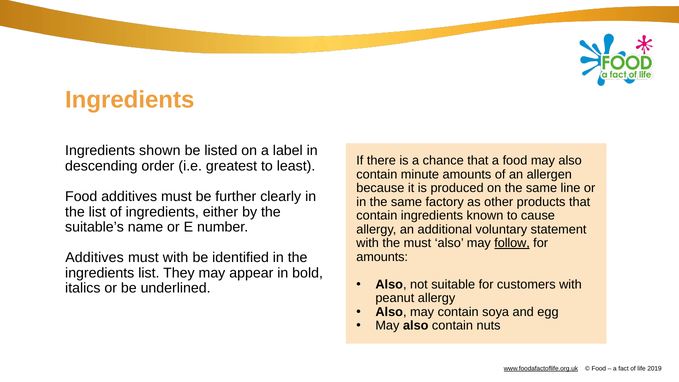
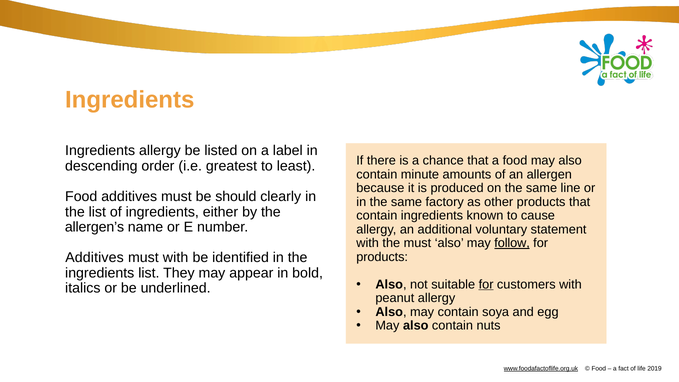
Ingredients shown: shown -> allergy (160, 151)
further: further -> should (236, 197)
suitable’s: suitable’s -> allergen’s (95, 227)
amounts: amounts -> products (382, 257)
for underline: none -> present (486, 284)
